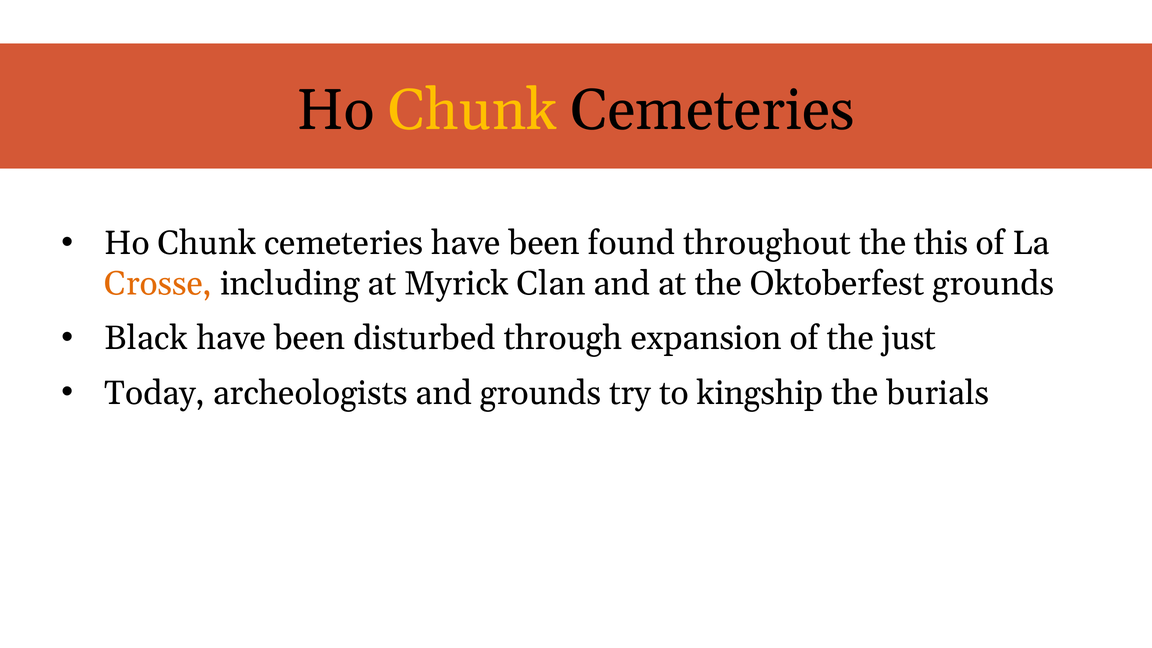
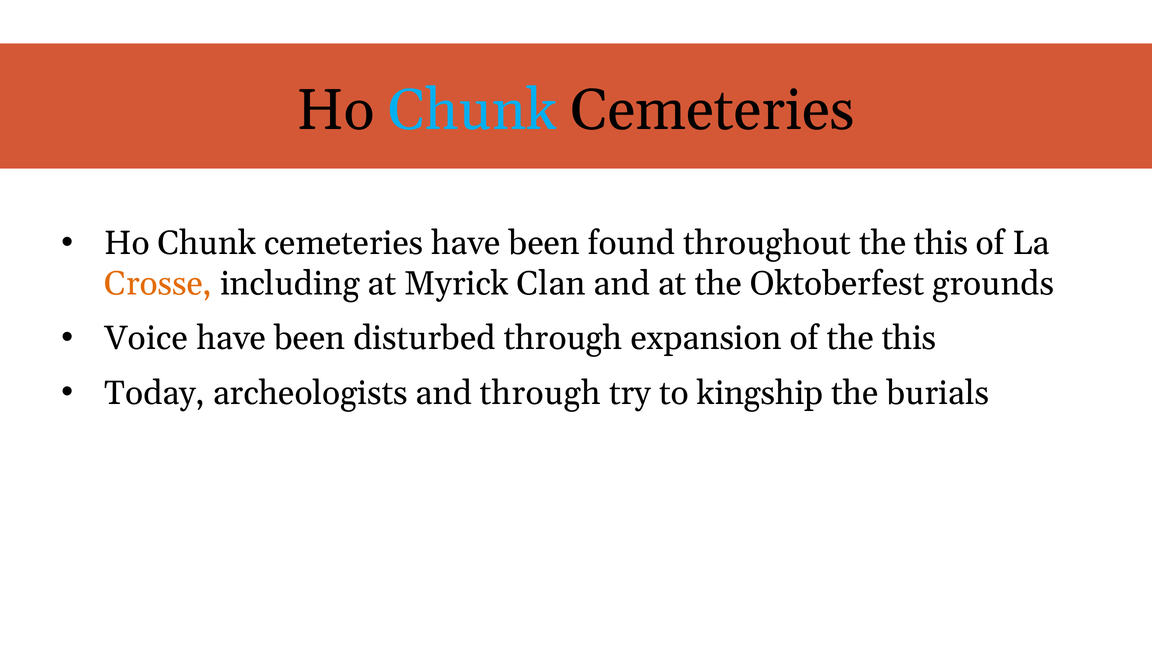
Chunk colour: yellow -> light blue (473, 110)
Black: Black -> Voice (146, 338)
of the just: just -> this (909, 338)
and grounds: grounds -> through (540, 393)
